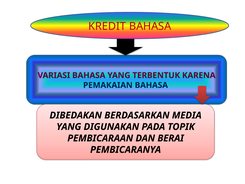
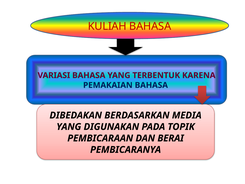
KREDIT: KREDIT -> KULIAH (107, 26)
